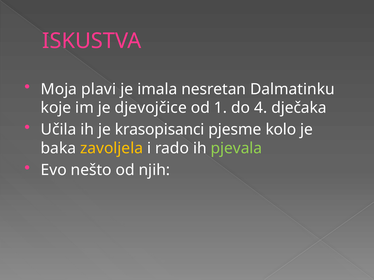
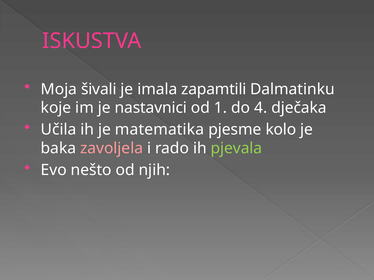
plavi: plavi -> šivali (99, 89)
nesretan: nesretan -> zapamtili (214, 89)
djevojčice: djevojčice -> nastavnici (151, 108)
krasopisanci: krasopisanci -> matematika (160, 130)
zavoljela colour: yellow -> pink (112, 149)
